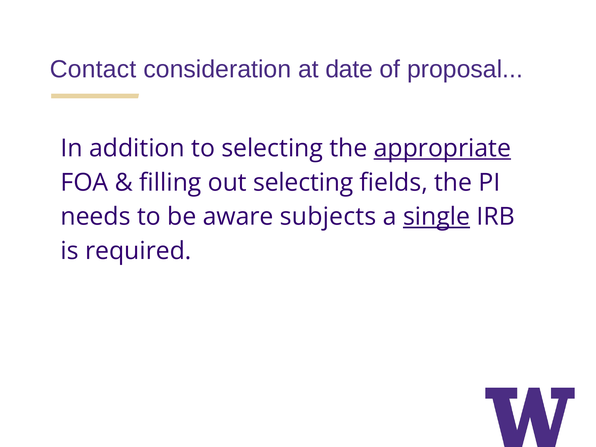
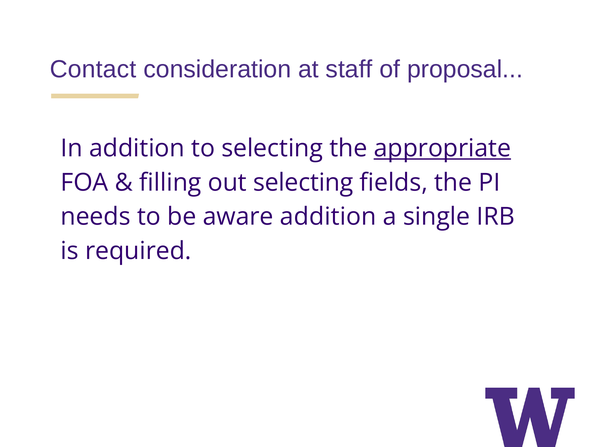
date: date -> staff (349, 69)
aware subjects: subjects -> addition (328, 217)
single underline: present -> none (437, 217)
